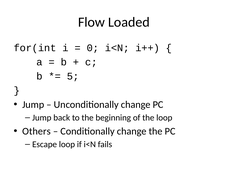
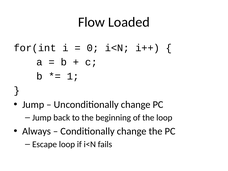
5: 5 -> 1 (73, 76)
Others: Others -> Always (37, 131)
